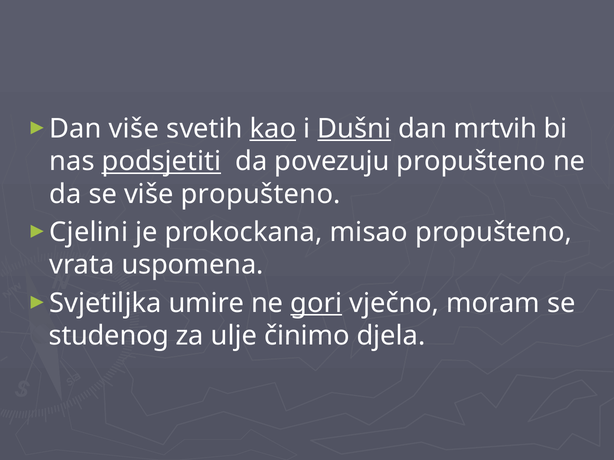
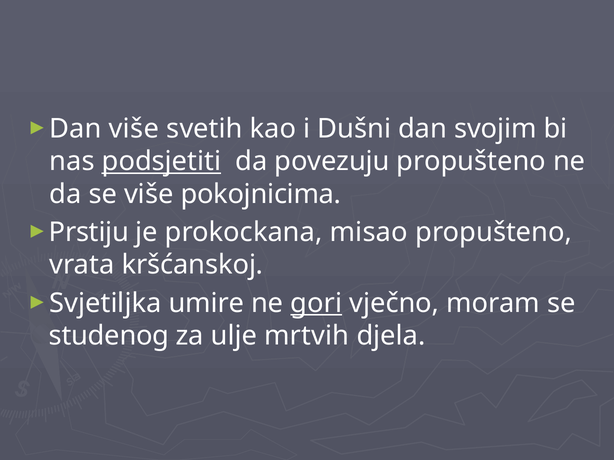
kao underline: present -> none (273, 129)
Dušni underline: present -> none (354, 129)
mrtvih: mrtvih -> svojim (495, 129)
više propušteno: propušteno -> pokojnicima (261, 194)
Cjelini: Cjelini -> Prstiju (89, 233)
uspomena: uspomena -> kršćanskoj (192, 265)
činimo: činimo -> mrtvih (307, 336)
